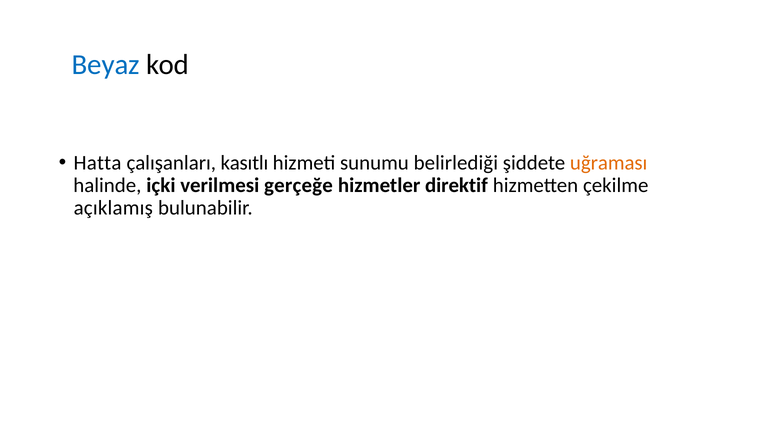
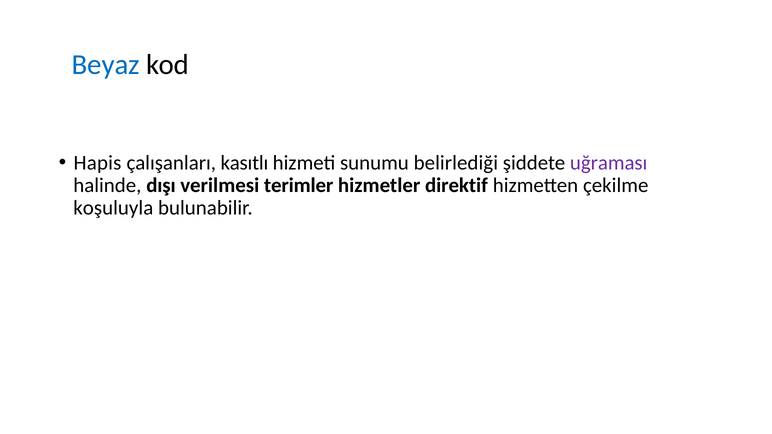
Hatta: Hatta -> Hapis (97, 163)
uğraması colour: orange -> purple (609, 163)
içki: içki -> dışı (161, 186)
gerçeğe: gerçeğe -> terimler (299, 186)
açıklamış: açıklamış -> koşuluyla (113, 208)
